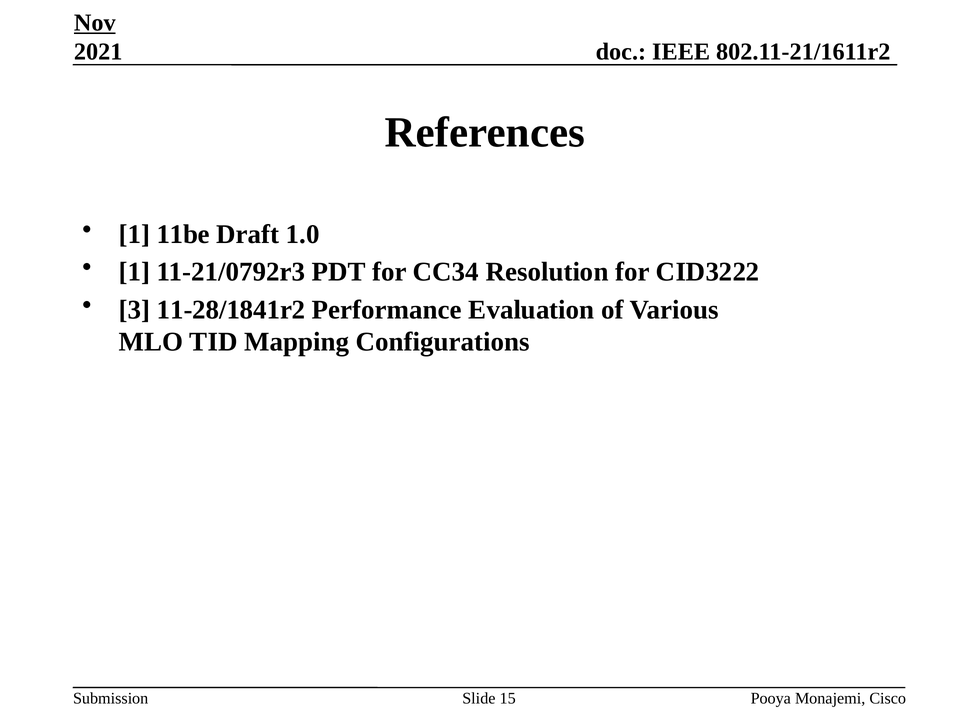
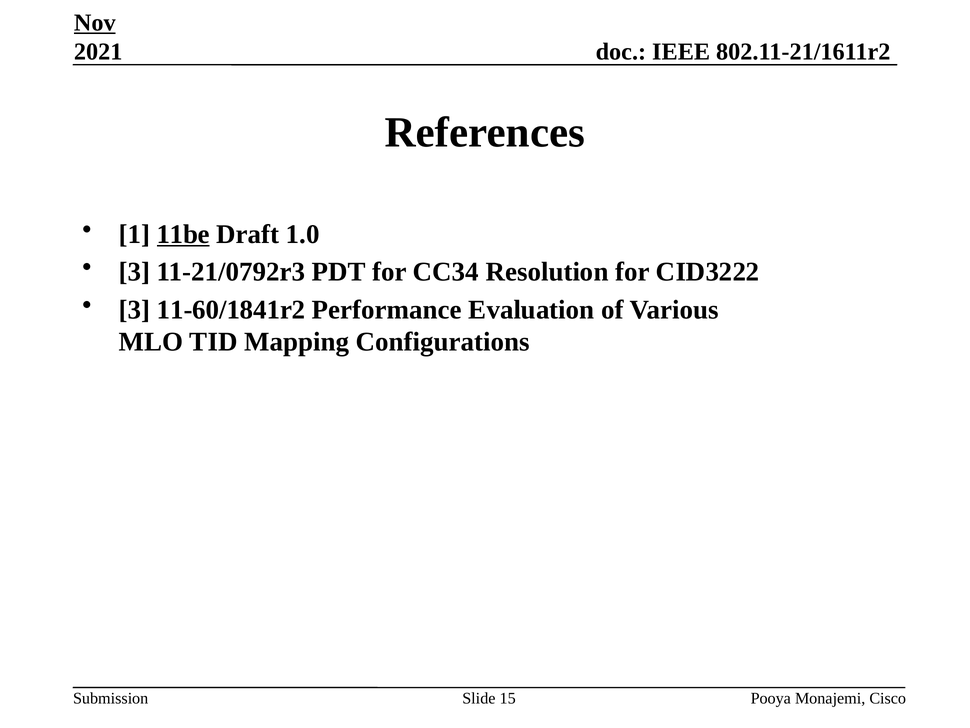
11be underline: none -> present (183, 234)
1: 1 -> 3 (134, 272)
11-28/1841r2: 11-28/1841r2 -> 11-60/1841r2 (231, 309)
